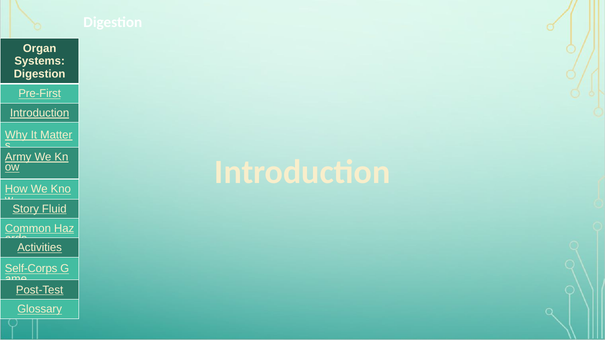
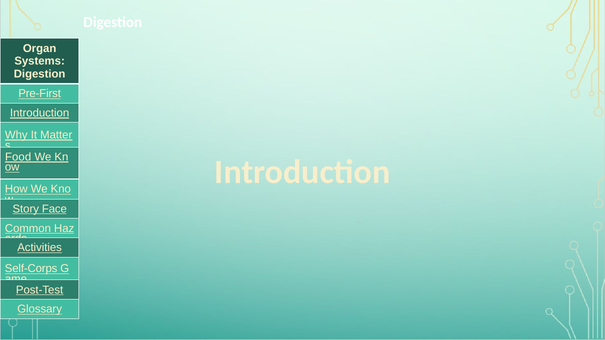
Army: Army -> Food (18, 157)
Fluid: Fluid -> Face (54, 209)
